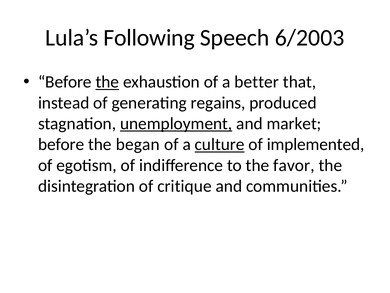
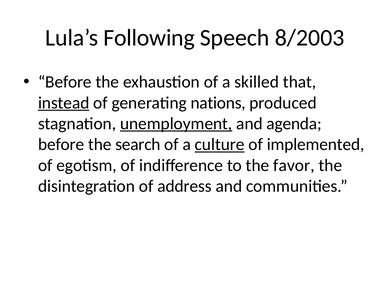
6/2003: 6/2003 -> 8/2003 (310, 38)
the underline: present -> none (107, 82)
better: better -> skilled (257, 82)
instead underline: none -> present (64, 103)
regains: regains -> nations (218, 103)
market: market -> agenda (294, 123)
began: began -> search (138, 144)
critique: critique -> address (184, 186)
